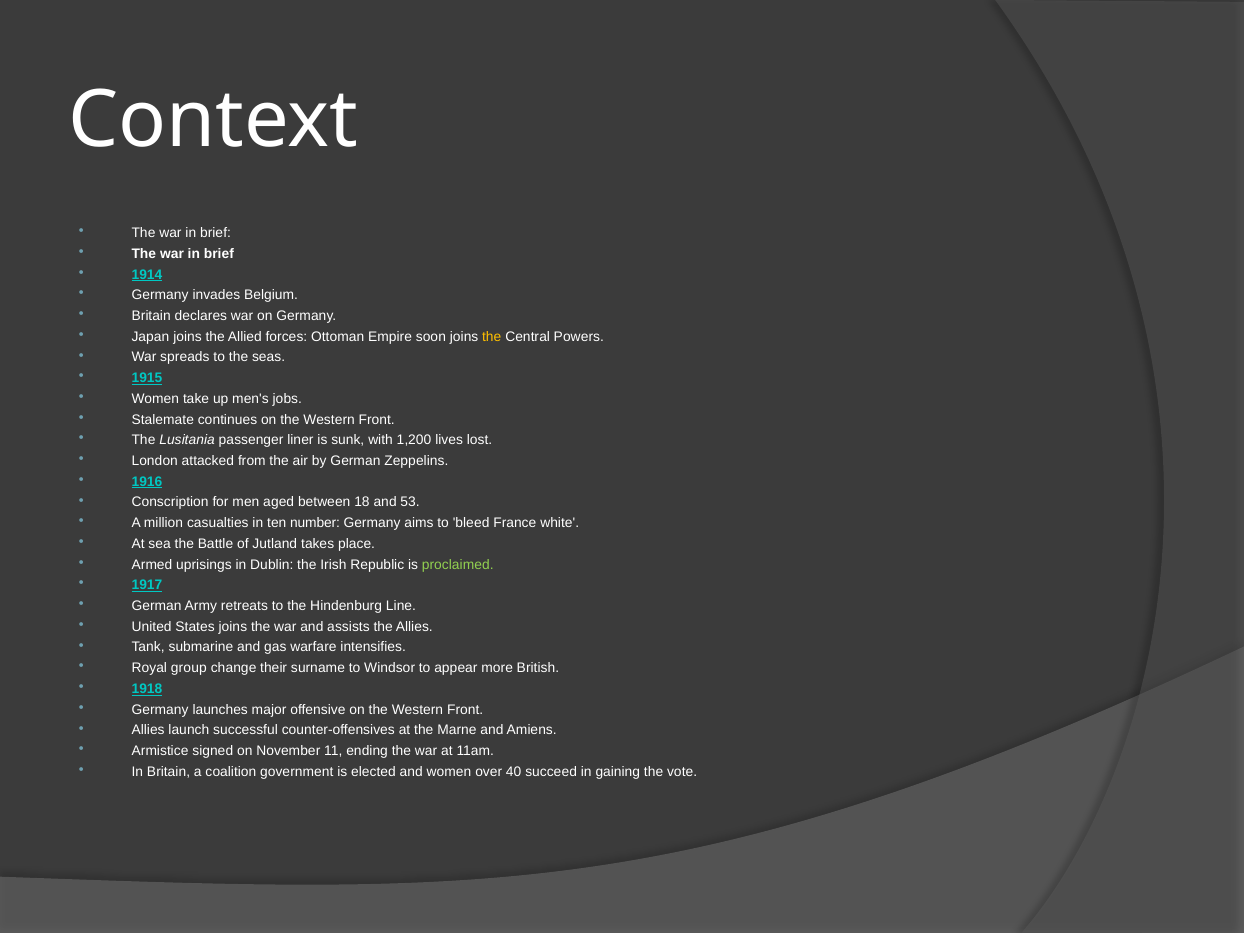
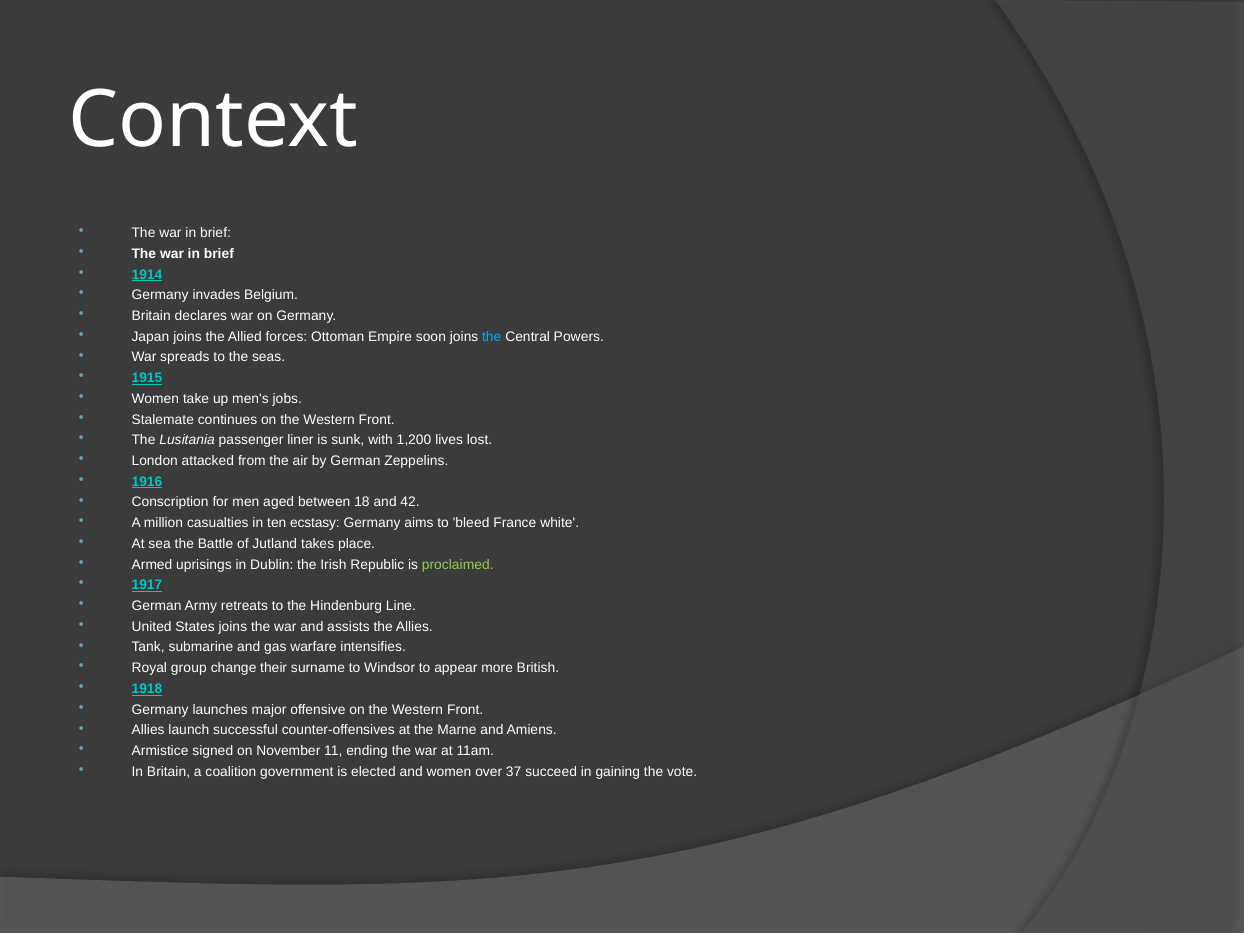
the colour: yellow -> light blue (492, 337)
53: 53 -> 42 (410, 502)
number: number -> ecstasy (315, 523)
40: 40 -> 37 (514, 772)
